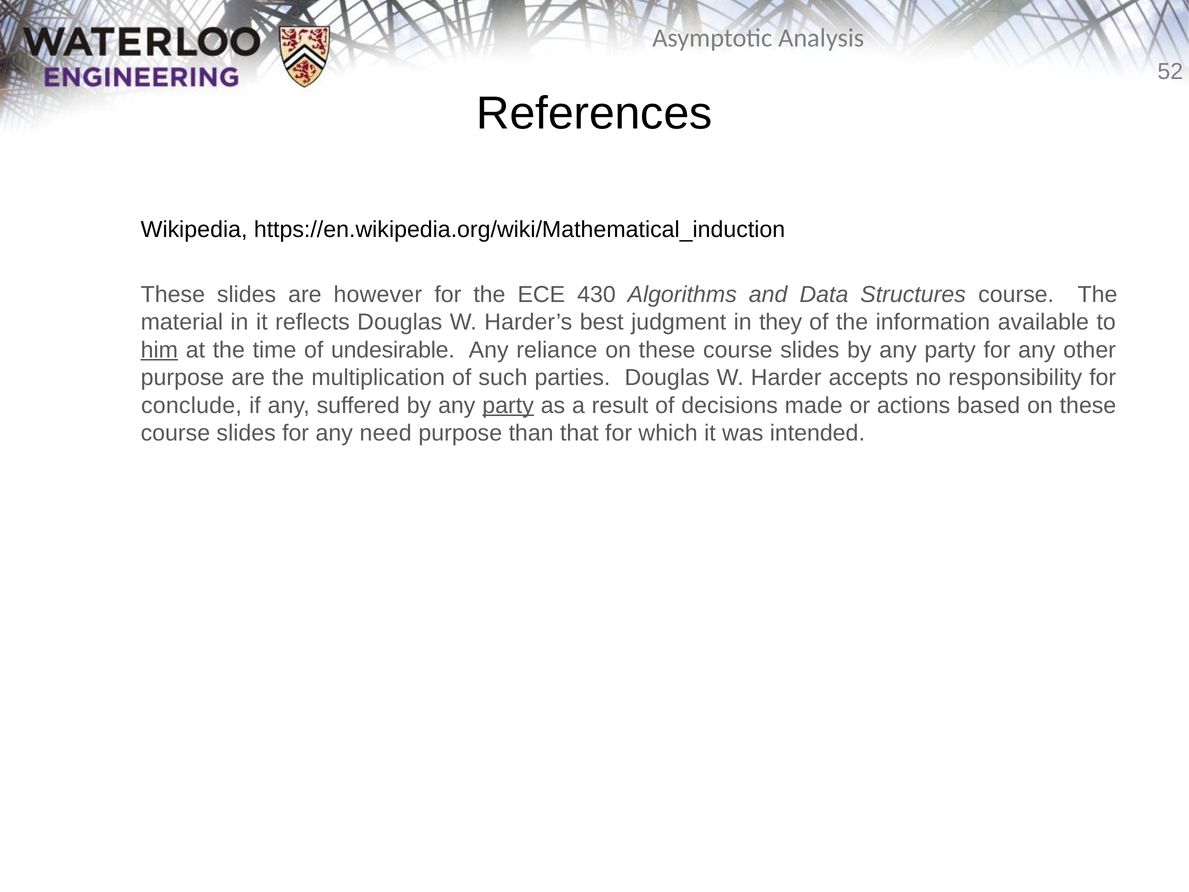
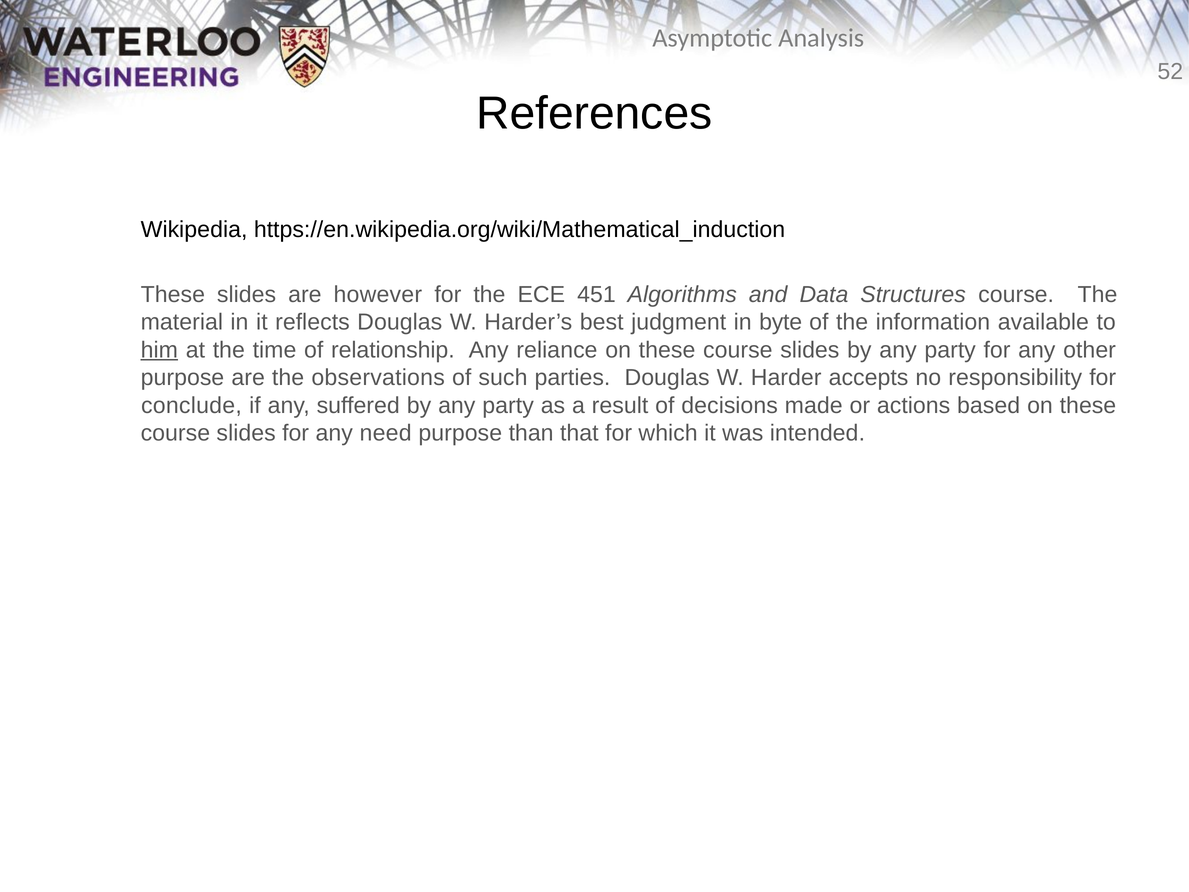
430: 430 -> 451 (596, 294)
they: they -> byte (781, 322)
undesirable: undesirable -> relationship (393, 350)
multiplication: multiplication -> observations (378, 378)
party underline: present -> none (508, 405)
